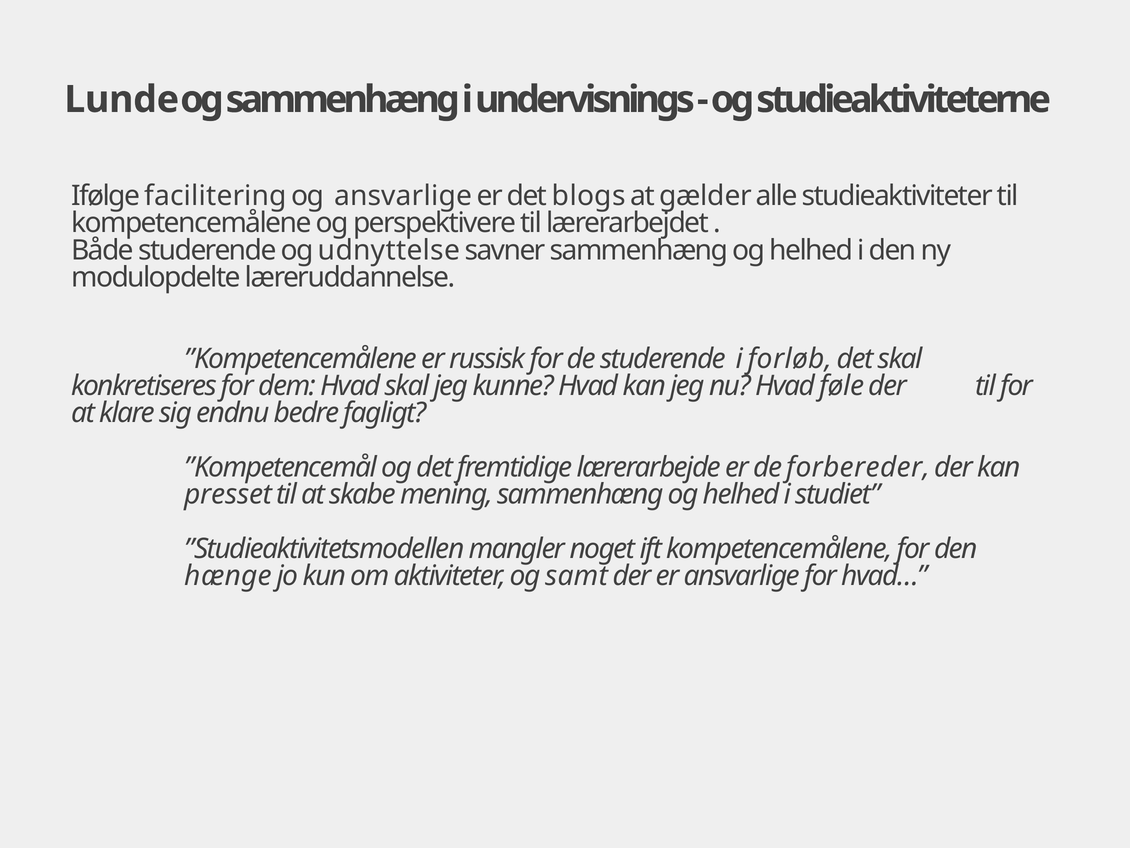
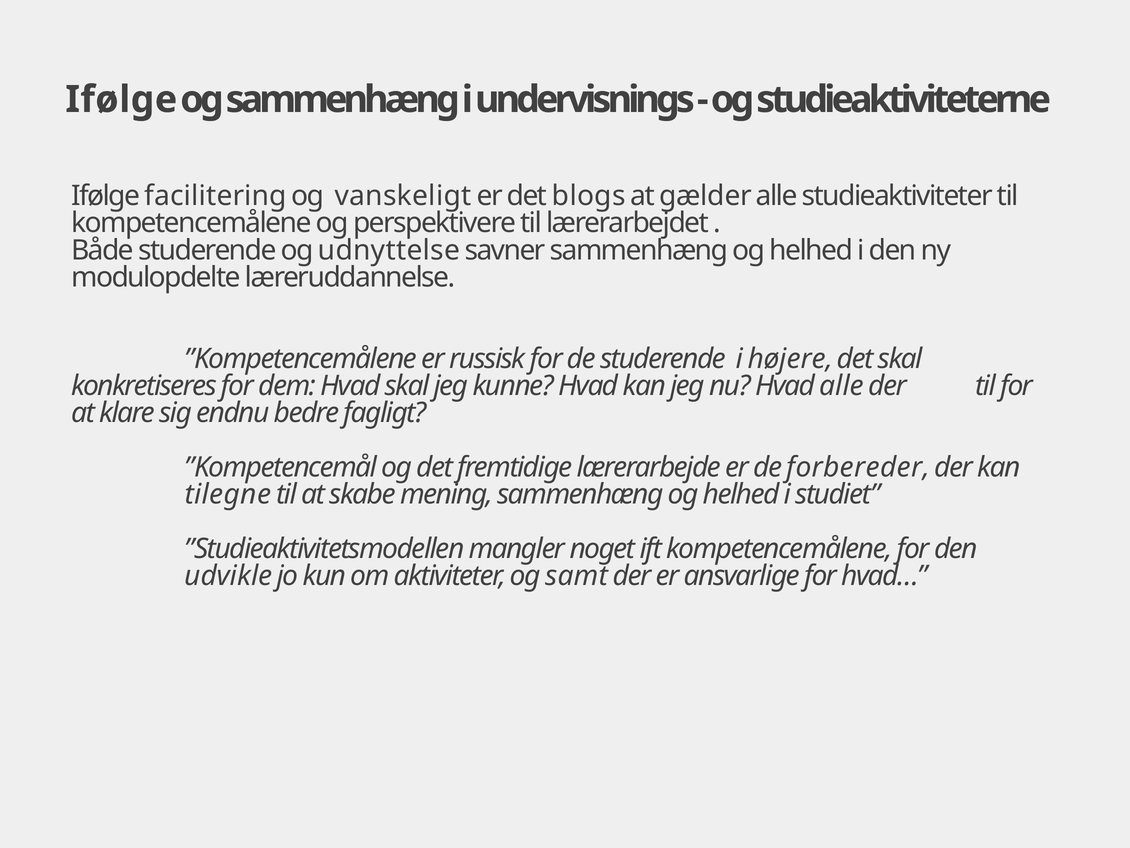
Lunde: Lunde -> Ifølge (121, 99)
og ansvarlige: ansvarlige -> vanskeligt (403, 196)
forløb: forløb -> højere (790, 359)
Hvad føle: føle -> alle (842, 386)
presset: presset -> tilegne (228, 494)
hænge: hænge -> udvikle (228, 576)
